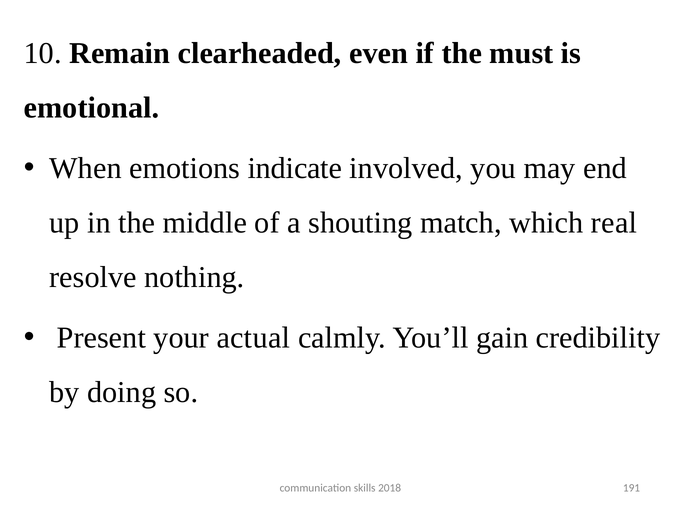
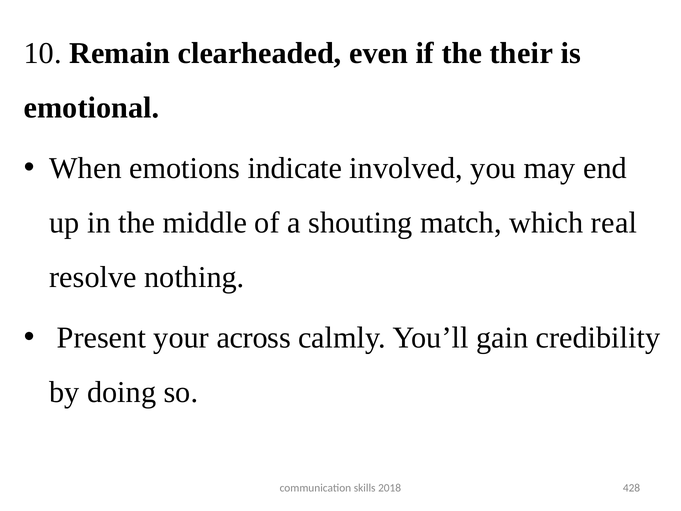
must: must -> their (521, 53)
actual: actual -> across (254, 338)
191: 191 -> 428 (632, 488)
